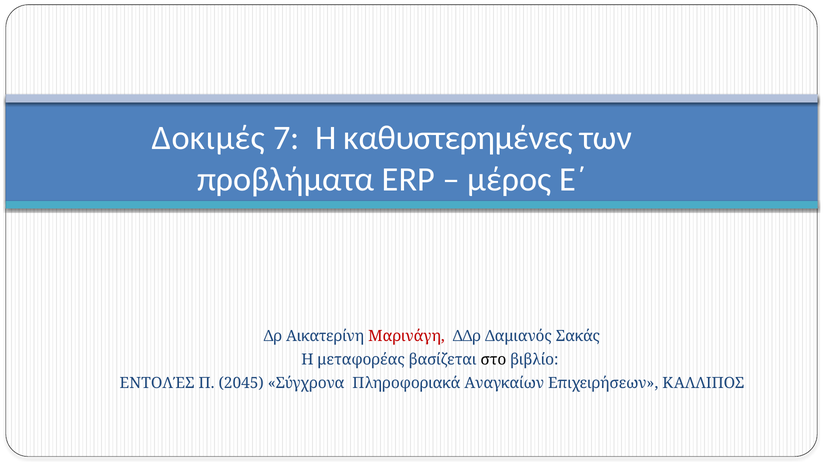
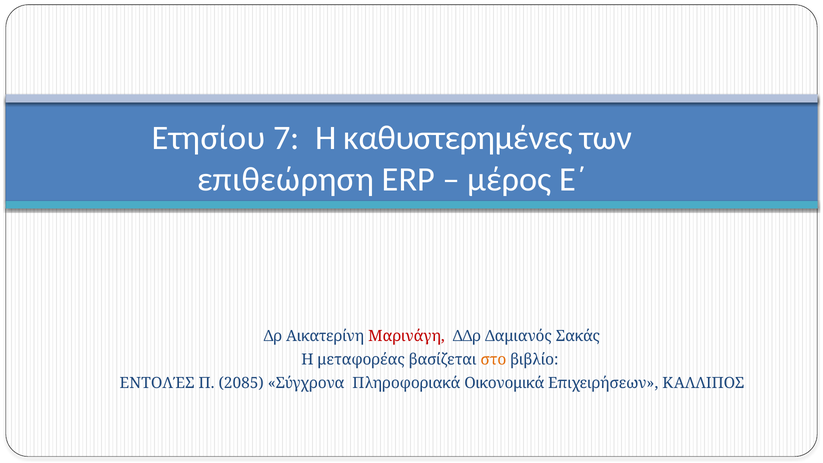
Δοκιμές: Δοκιμές -> Ετησίου (208, 138)
προβλήματα: προβλήματα -> επιθεώρηση (285, 179)
στο colour: black -> orange (493, 359)
2045: 2045 -> 2085 (241, 383)
Αναγκαίων: Αναγκαίων -> Οικονομικά (504, 383)
